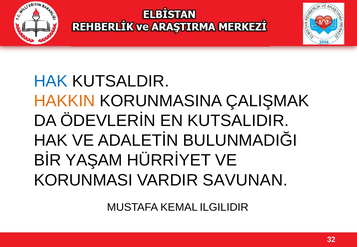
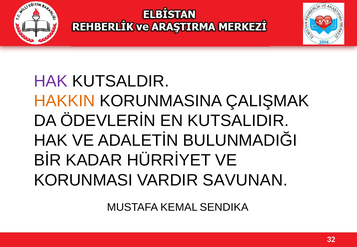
HAK colour: blue -> purple (51, 81)
YAŞAM: YAŞAM -> KADAR (94, 160)
ILGILIDIR: ILGILIDIR -> SENDIKA (224, 207)
